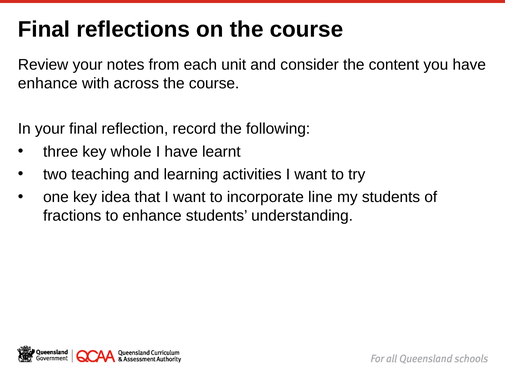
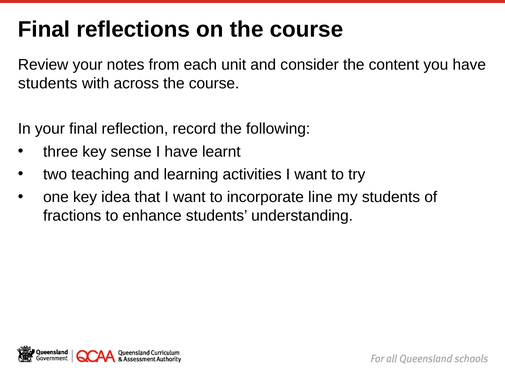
enhance: enhance -> students (48, 83)
whole: whole -> sense (131, 151)
